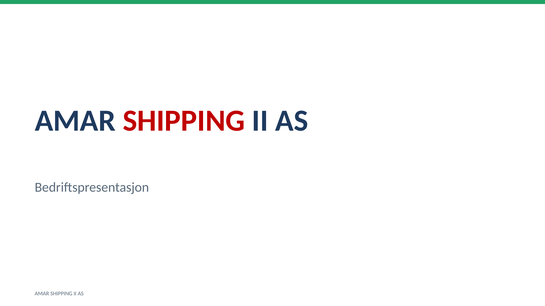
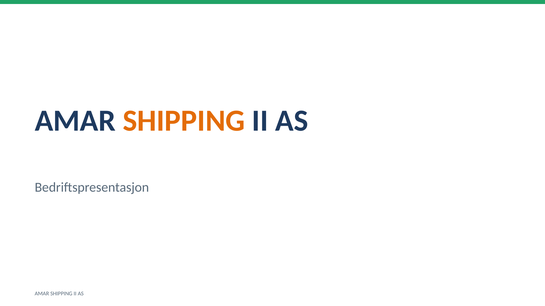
SHIPPING colour: red -> orange (184, 121)
